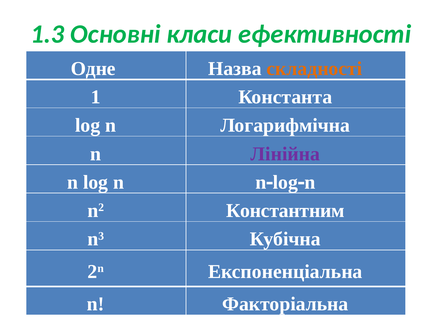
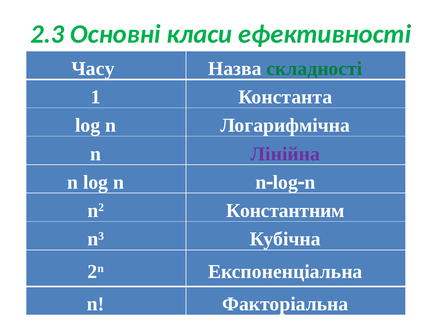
1.3: 1.3 -> 2.3 (47, 34)
Одне: Одне -> Часу (93, 68)
складності colour: orange -> green (314, 68)
